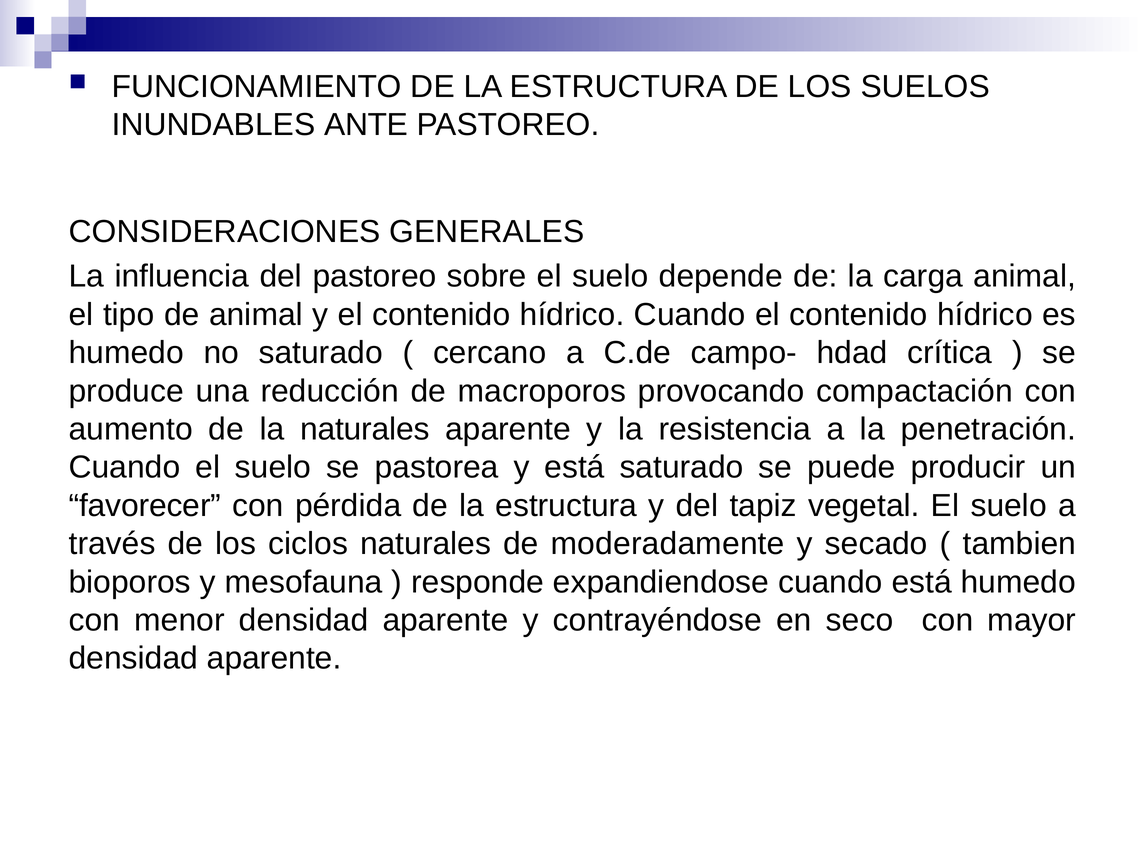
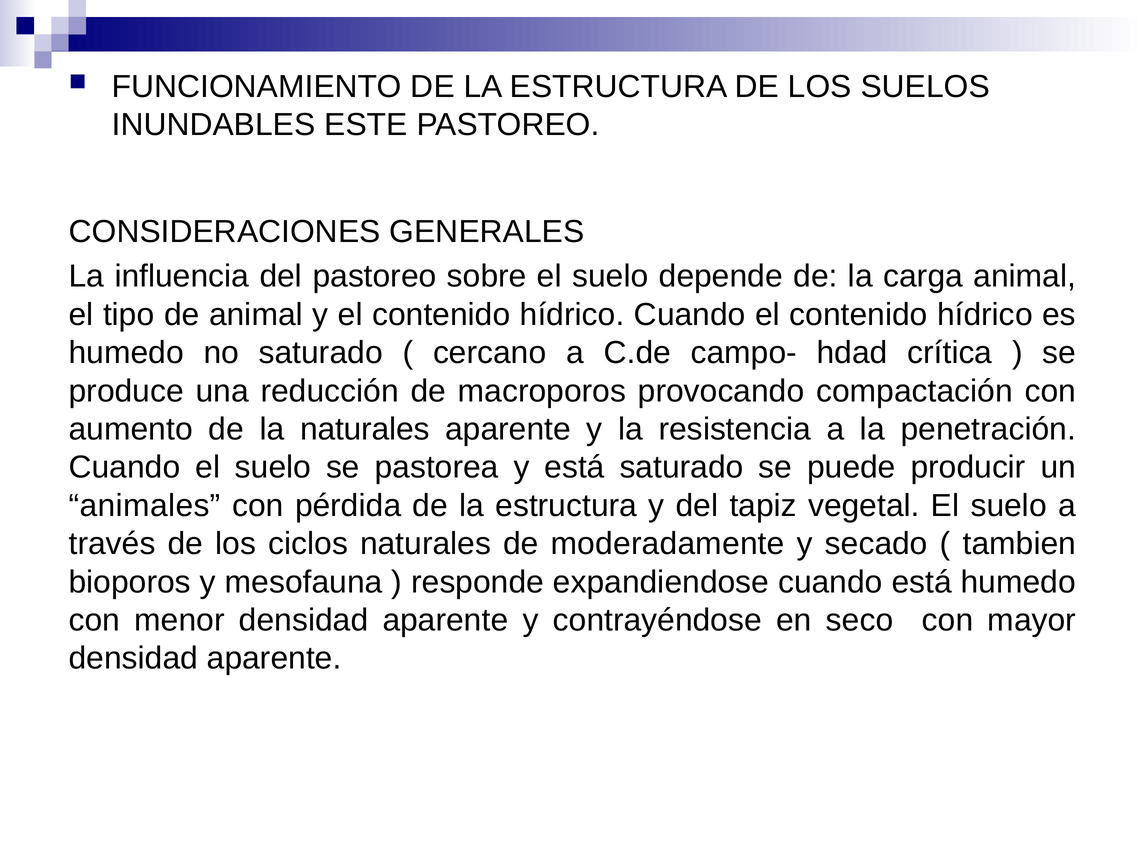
ANTE: ANTE -> ESTE (366, 125)
favorecer: favorecer -> animales (145, 506)
